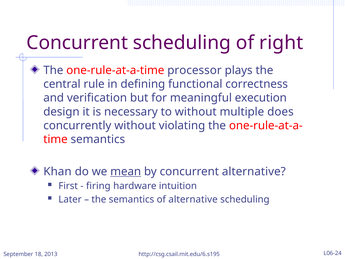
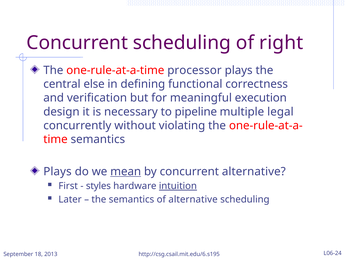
rule: rule -> else (94, 84)
to without: without -> pipeline (196, 112)
does: does -> legal (280, 112)
Khan: Khan -> Plays (57, 171)
firing: firing -> styles (98, 186)
intuition underline: none -> present (178, 186)
